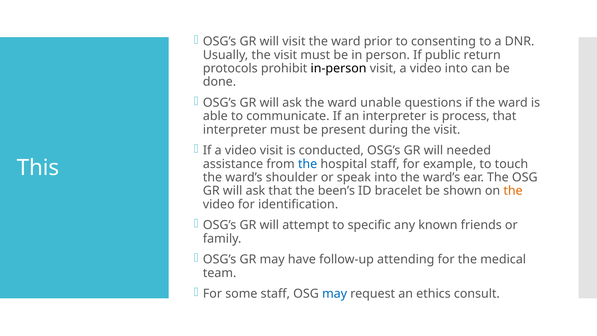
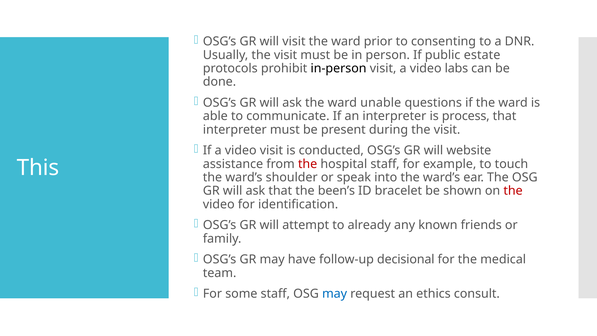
return: return -> estate (482, 55)
video into: into -> labs (456, 68)
needed: needed -> website (469, 150)
the colour: blue -> red (308, 164)
the colour: orange -> red (513, 191)
specific: specific -> already (369, 225)
attending: attending -> decisional (406, 259)
